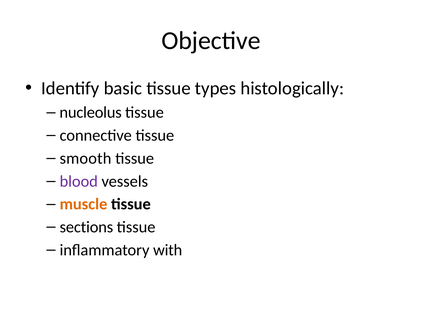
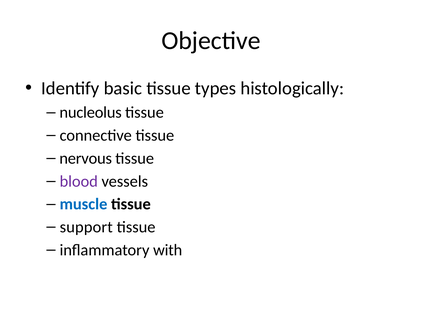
smooth: smooth -> nervous (86, 159)
muscle colour: orange -> blue (83, 205)
sections: sections -> support (86, 227)
